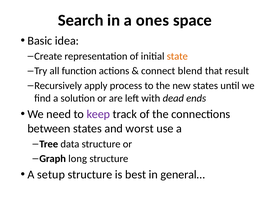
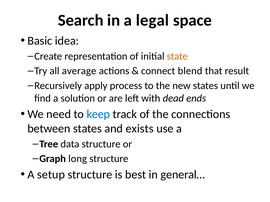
ones: ones -> legal (152, 20)
function: function -> average (79, 71)
keep colour: purple -> blue (98, 114)
worst: worst -> exists (140, 129)
